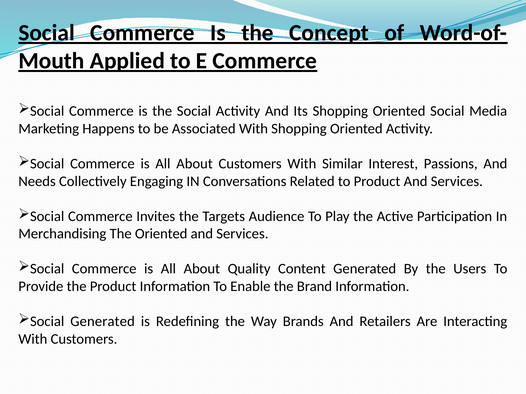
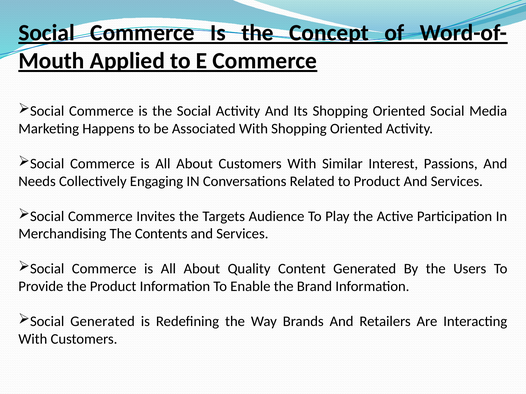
The Oriented: Oriented -> Contents (161, 234)
